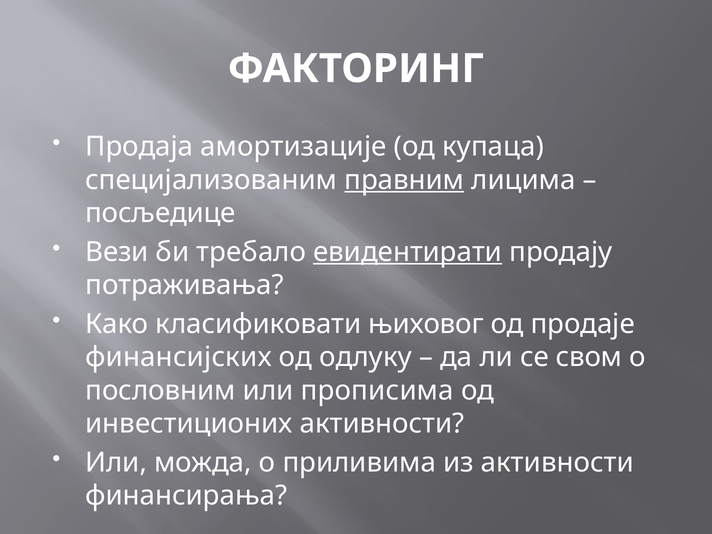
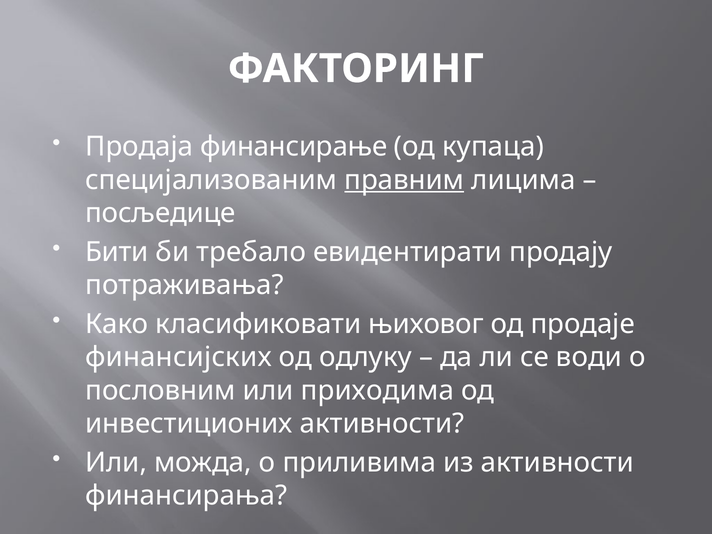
амортизације: амортизације -> финансирање (294, 147)
Вези: Вези -> Бити (117, 252)
евидентирати underline: present -> none (408, 252)
свом: свом -> води (589, 357)
прописима: прописима -> приходима (377, 390)
